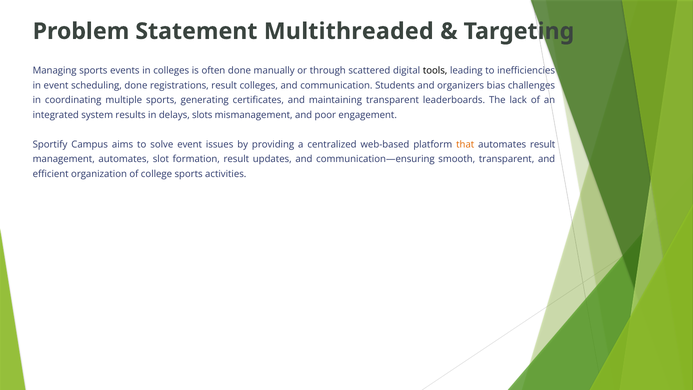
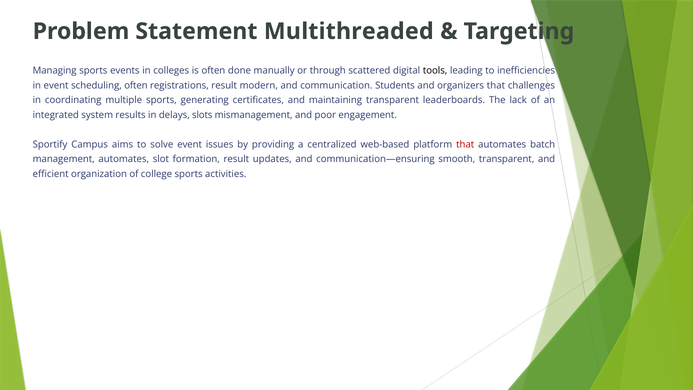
scheduling done: done -> often (136, 85)
result colleges: colleges -> modern (259, 85)
organizers bias: bias -> that (496, 85)
that colour: orange -> red (465, 144)
automates result: result -> batch (543, 144)
